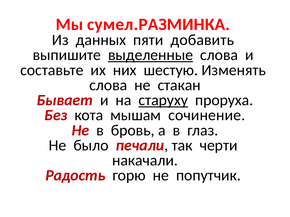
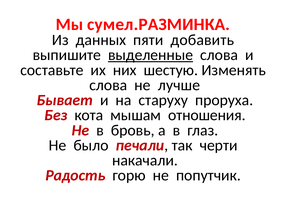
стакан: стакан -> лучше (179, 85)
старуху underline: present -> none (163, 100)
сочинение: сочинение -> отношения (207, 115)
